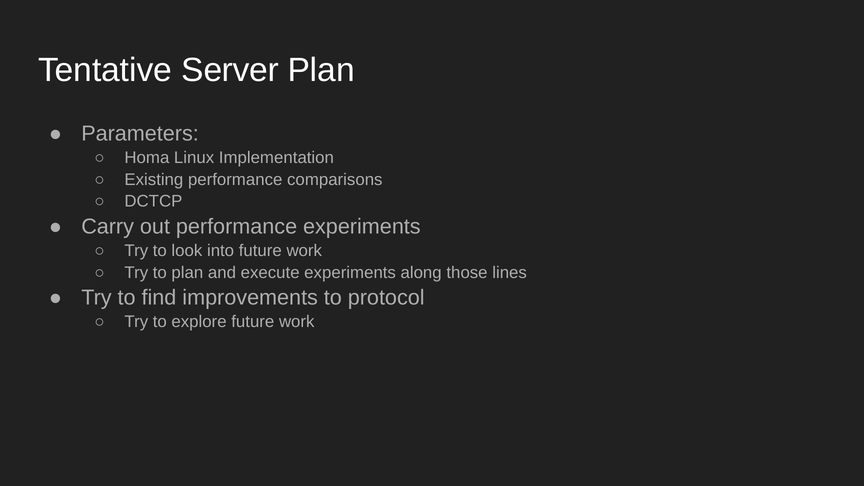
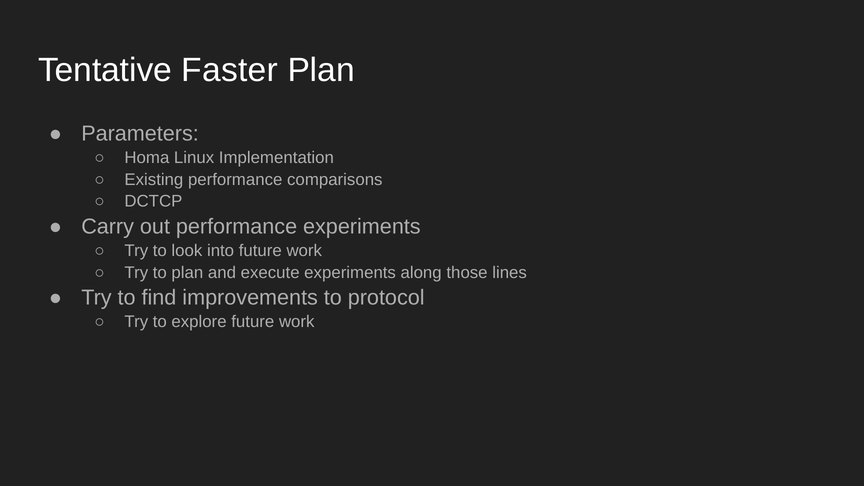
Server: Server -> Faster (230, 70)
